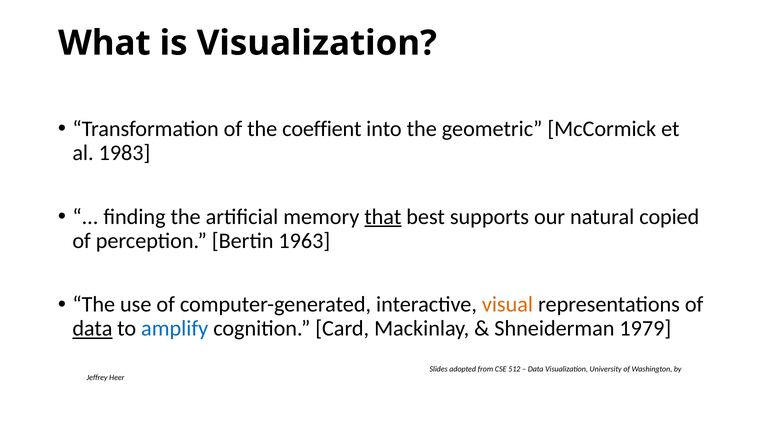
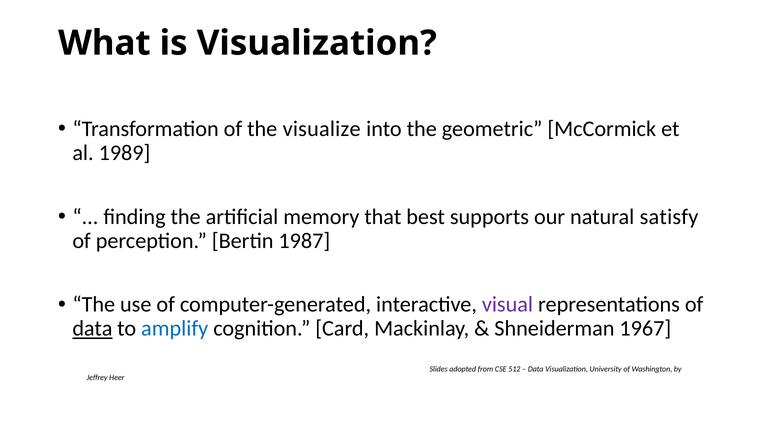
coeffient: coeffient -> visualize (322, 129)
1983: 1983 -> 1989 (125, 153)
that underline: present -> none (383, 217)
copied: copied -> satisfy (669, 217)
1963: 1963 -> 1987 (304, 240)
visual colour: orange -> purple (507, 304)
1979: 1979 -> 1967 (645, 328)
